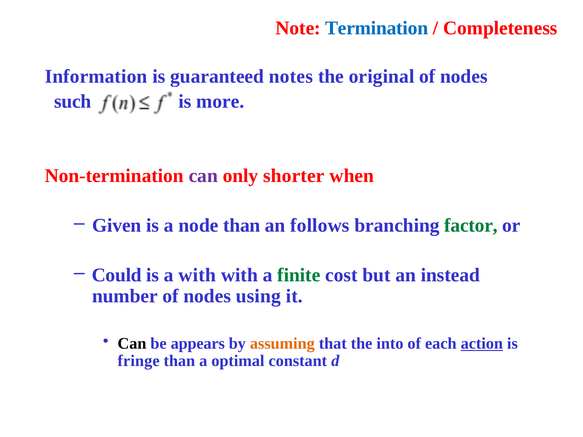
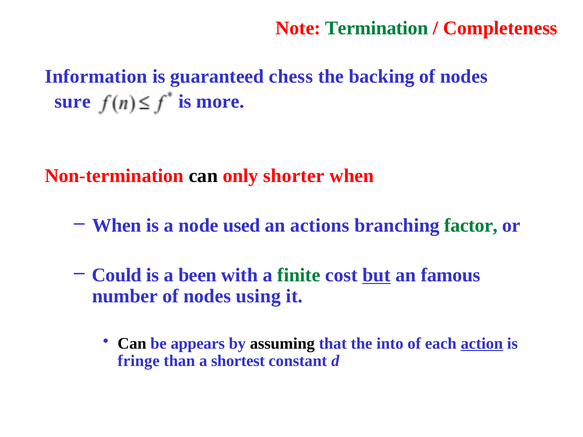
Termination colour: blue -> green (377, 28)
notes: notes -> chess (291, 76)
original: original -> backing (382, 76)
such: such -> sure (73, 101)
can colour: purple -> black (203, 176)
Given: Given -> When (117, 226)
node than: than -> used (242, 226)
follows: follows -> actions (320, 226)
a with: with -> been (198, 275)
but underline: none -> present (376, 275)
instead: instead -> famous (451, 275)
assuming colour: orange -> black (282, 344)
optimal: optimal -> shortest (238, 361)
